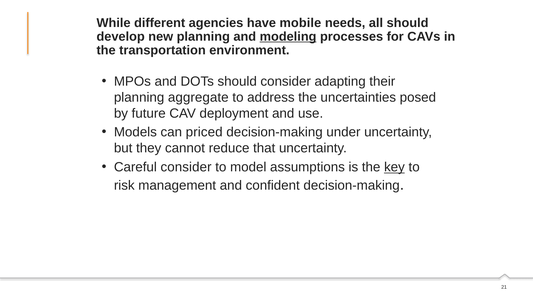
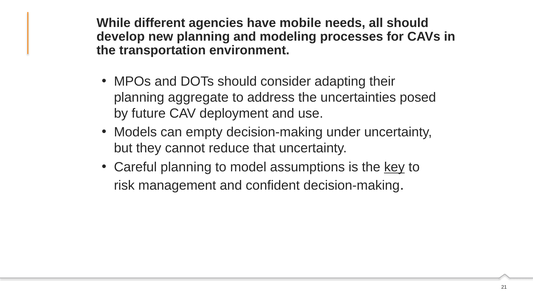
modeling underline: present -> none (288, 37)
priced: priced -> empty (204, 132)
Careful consider: consider -> planning (186, 167)
